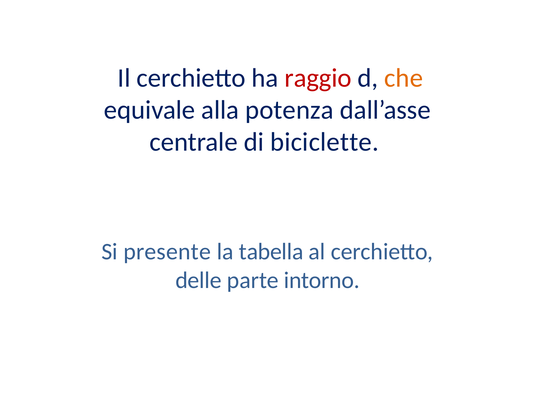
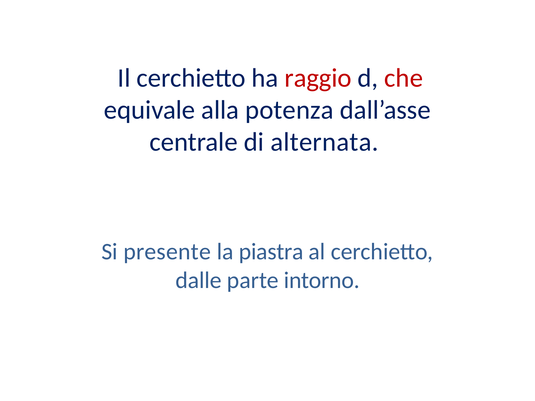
che colour: orange -> red (404, 78)
biciclette: biciclette -> alternata (324, 142)
tabella: tabella -> piastra (271, 252)
delle: delle -> dalle (198, 281)
